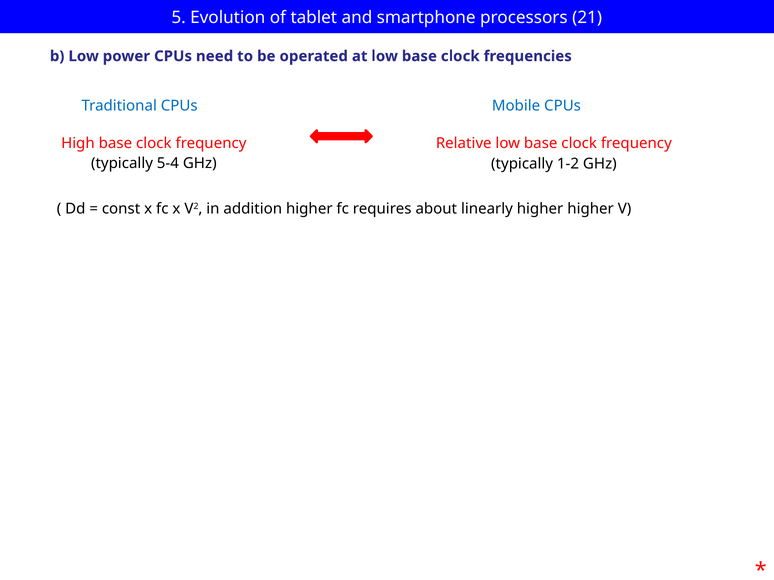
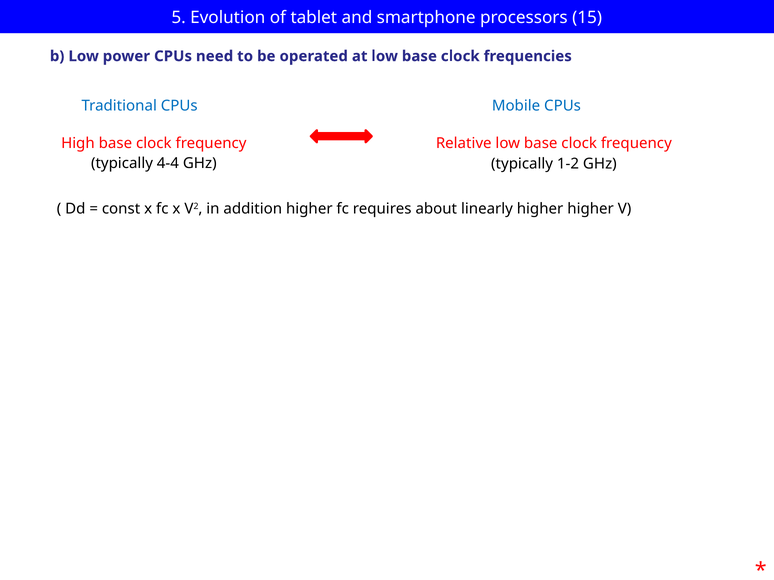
21: 21 -> 15 (587, 18)
5-4: 5-4 -> 4-4 (168, 164)
